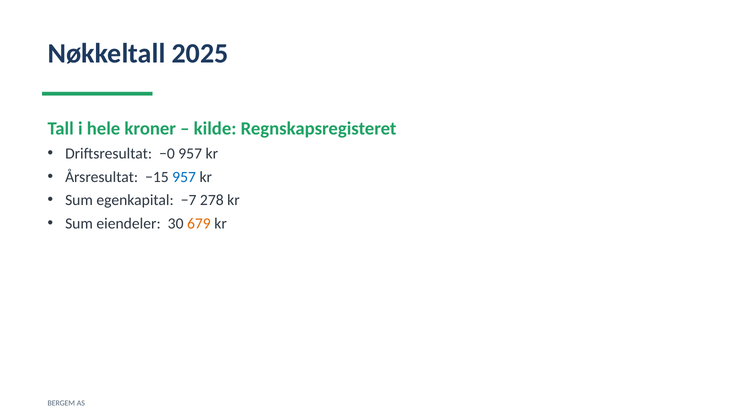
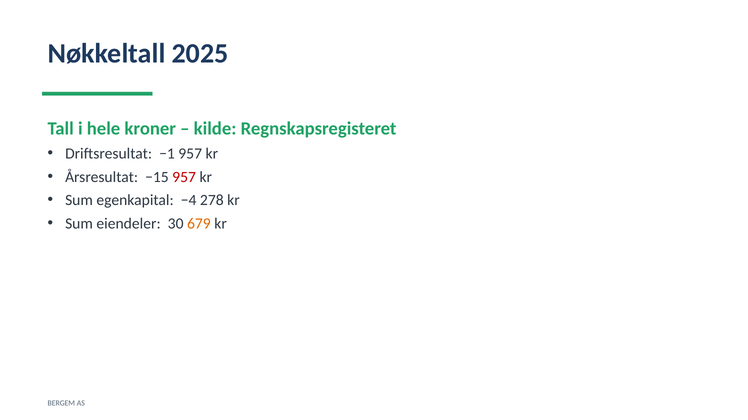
−0: −0 -> −1 (167, 154)
957 colour: blue -> red (184, 177)
−7: −7 -> −4 (189, 201)
